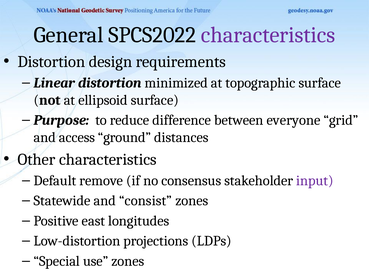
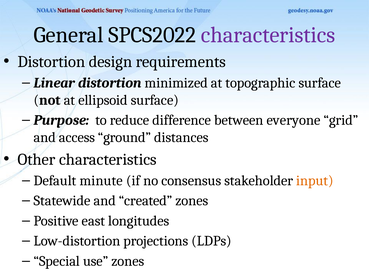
remove: remove -> minute (101, 180)
input colour: purple -> orange (315, 180)
consist: consist -> created (146, 201)
